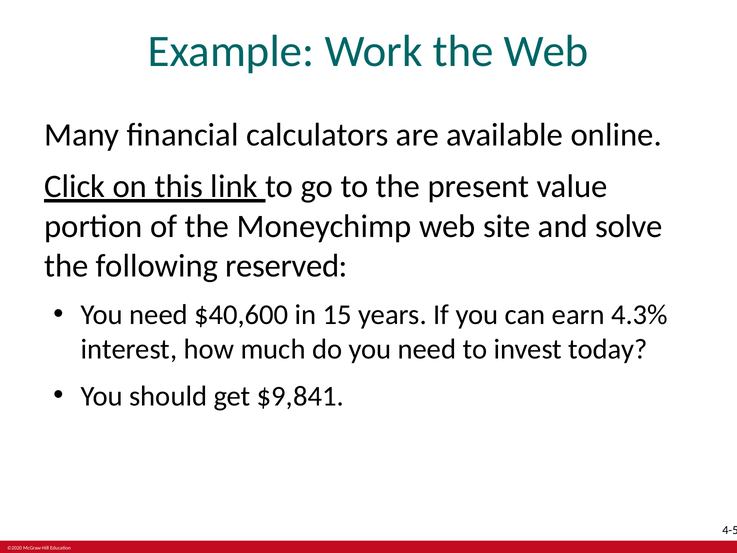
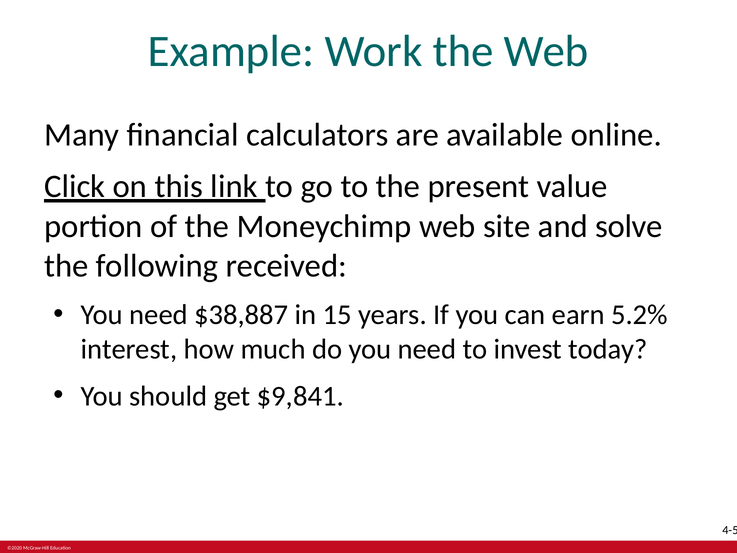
reserved: reserved -> received (286, 266)
$40,600: $40,600 -> $38,887 (241, 315)
4.3%: 4.3% -> 5.2% (640, 315)
